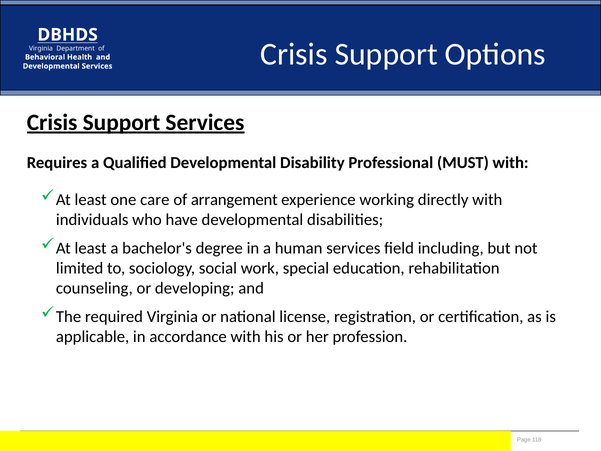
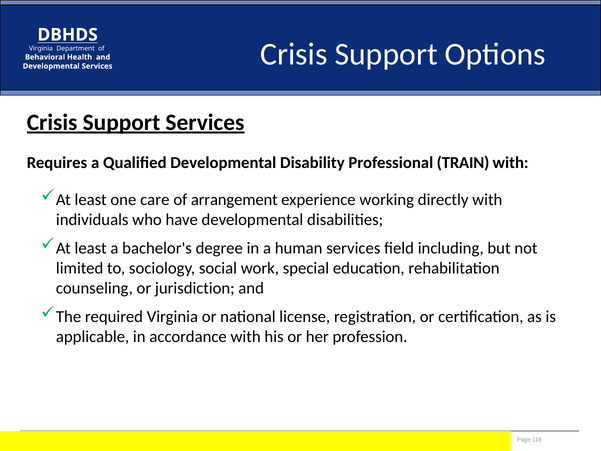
MUST: MUST -> TRAIN (463, 163)
developing: developing -> jurisdiction (195, 288)
